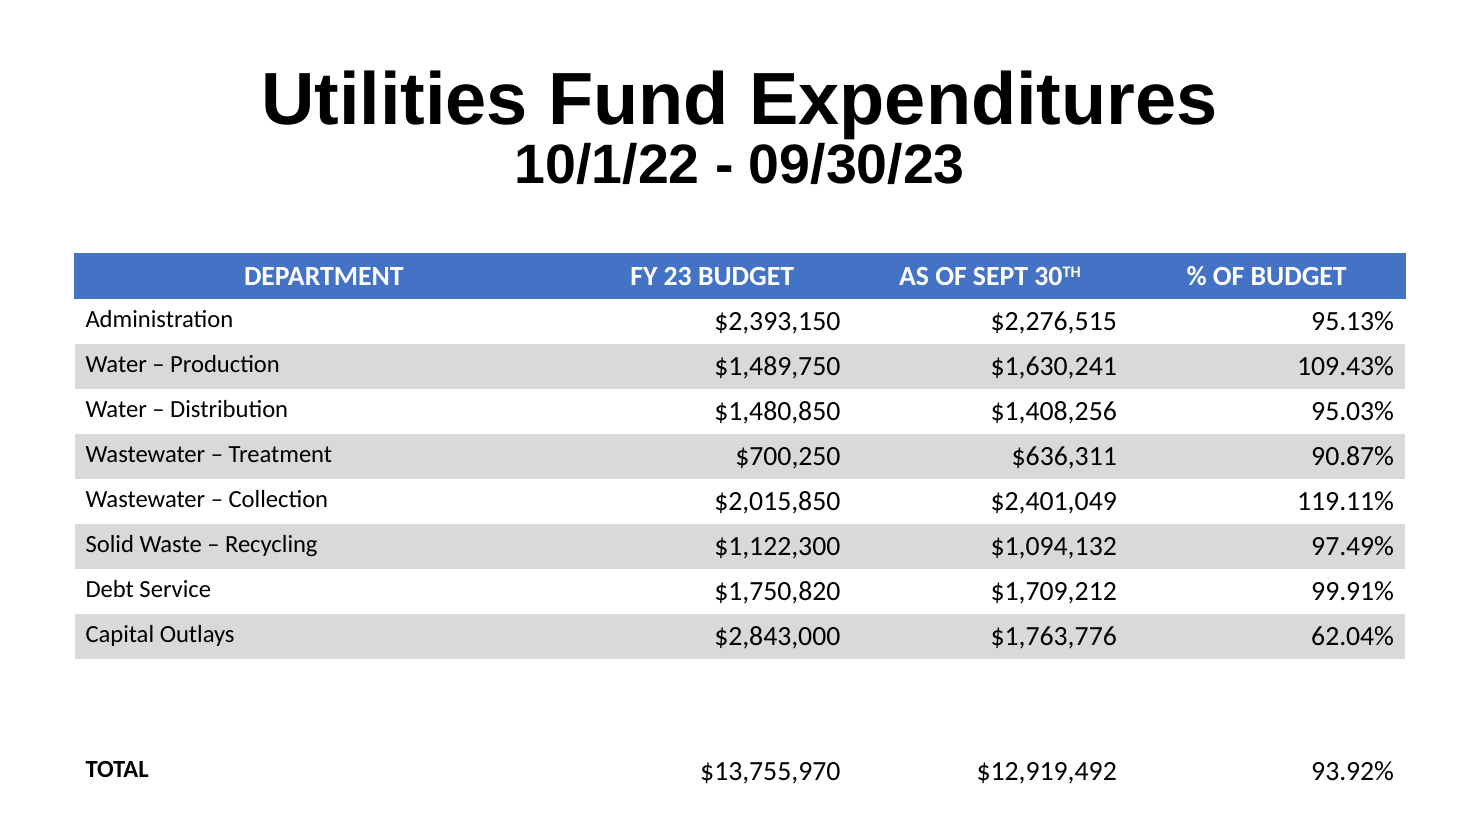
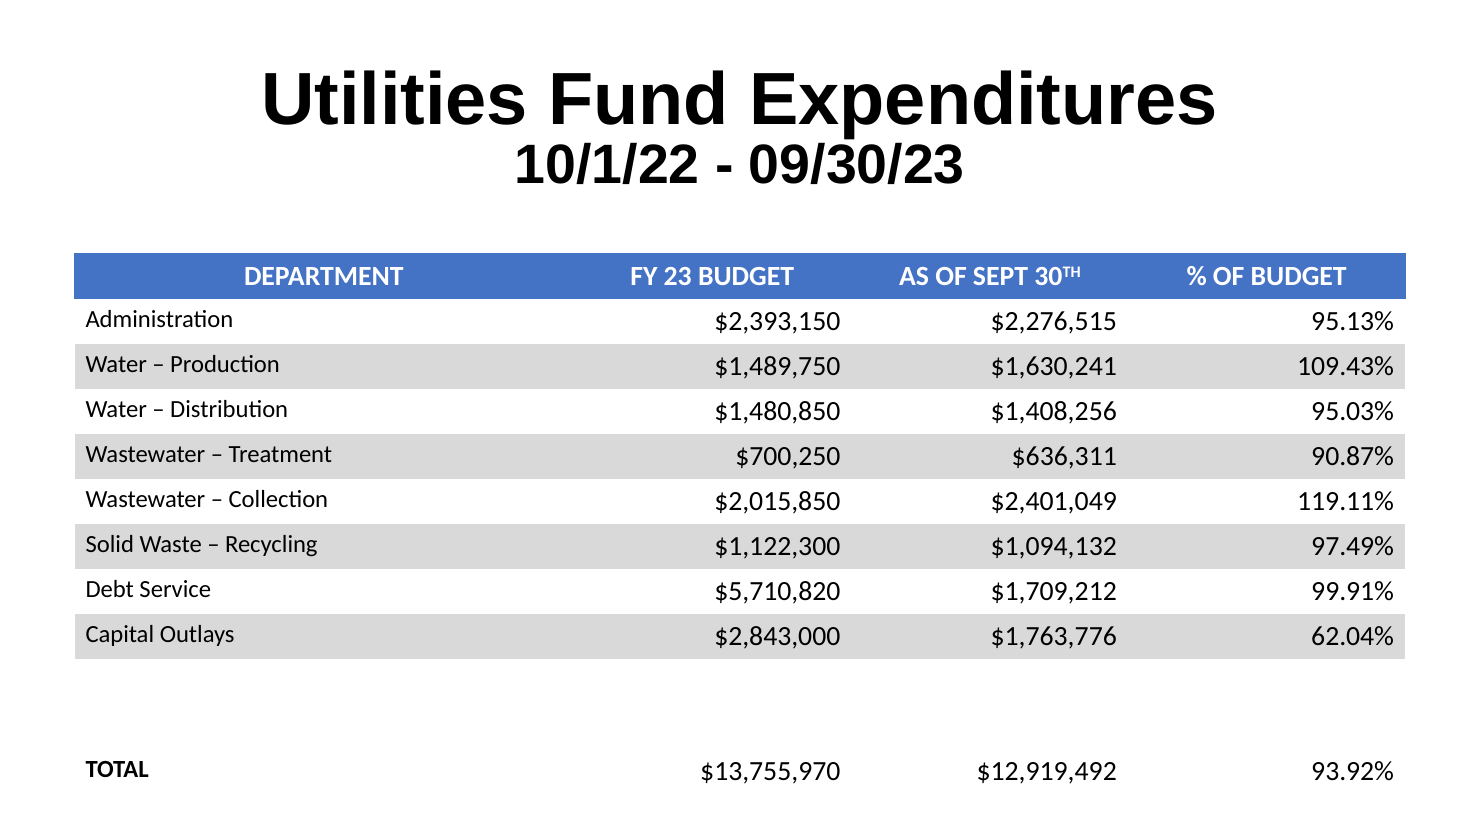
$1,750,820: $1,750,820 -> $5,710,820 (777, 592)
